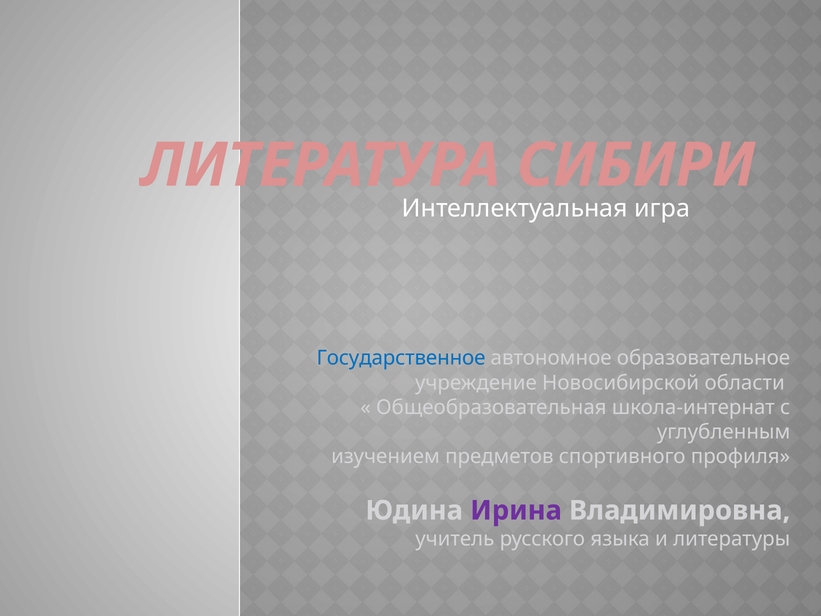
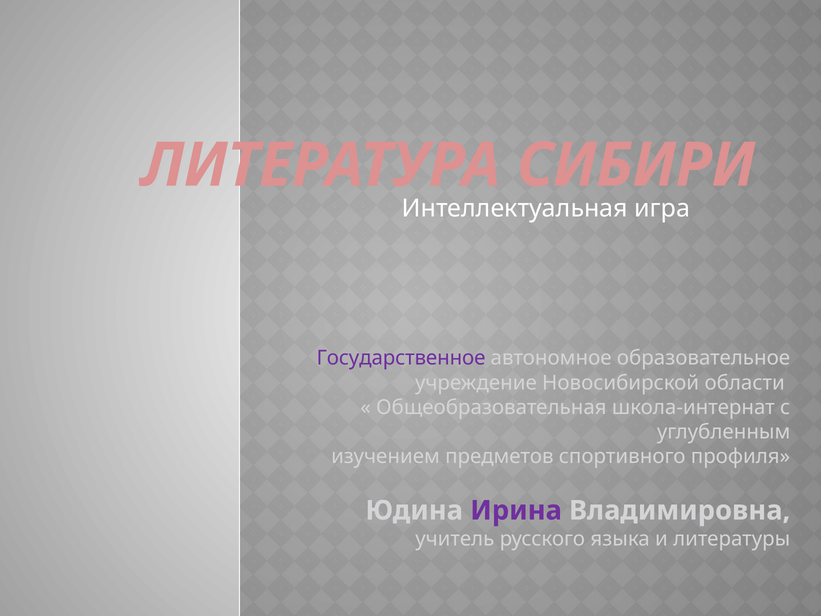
Государственное colour: blue -> purple (401, 358)
